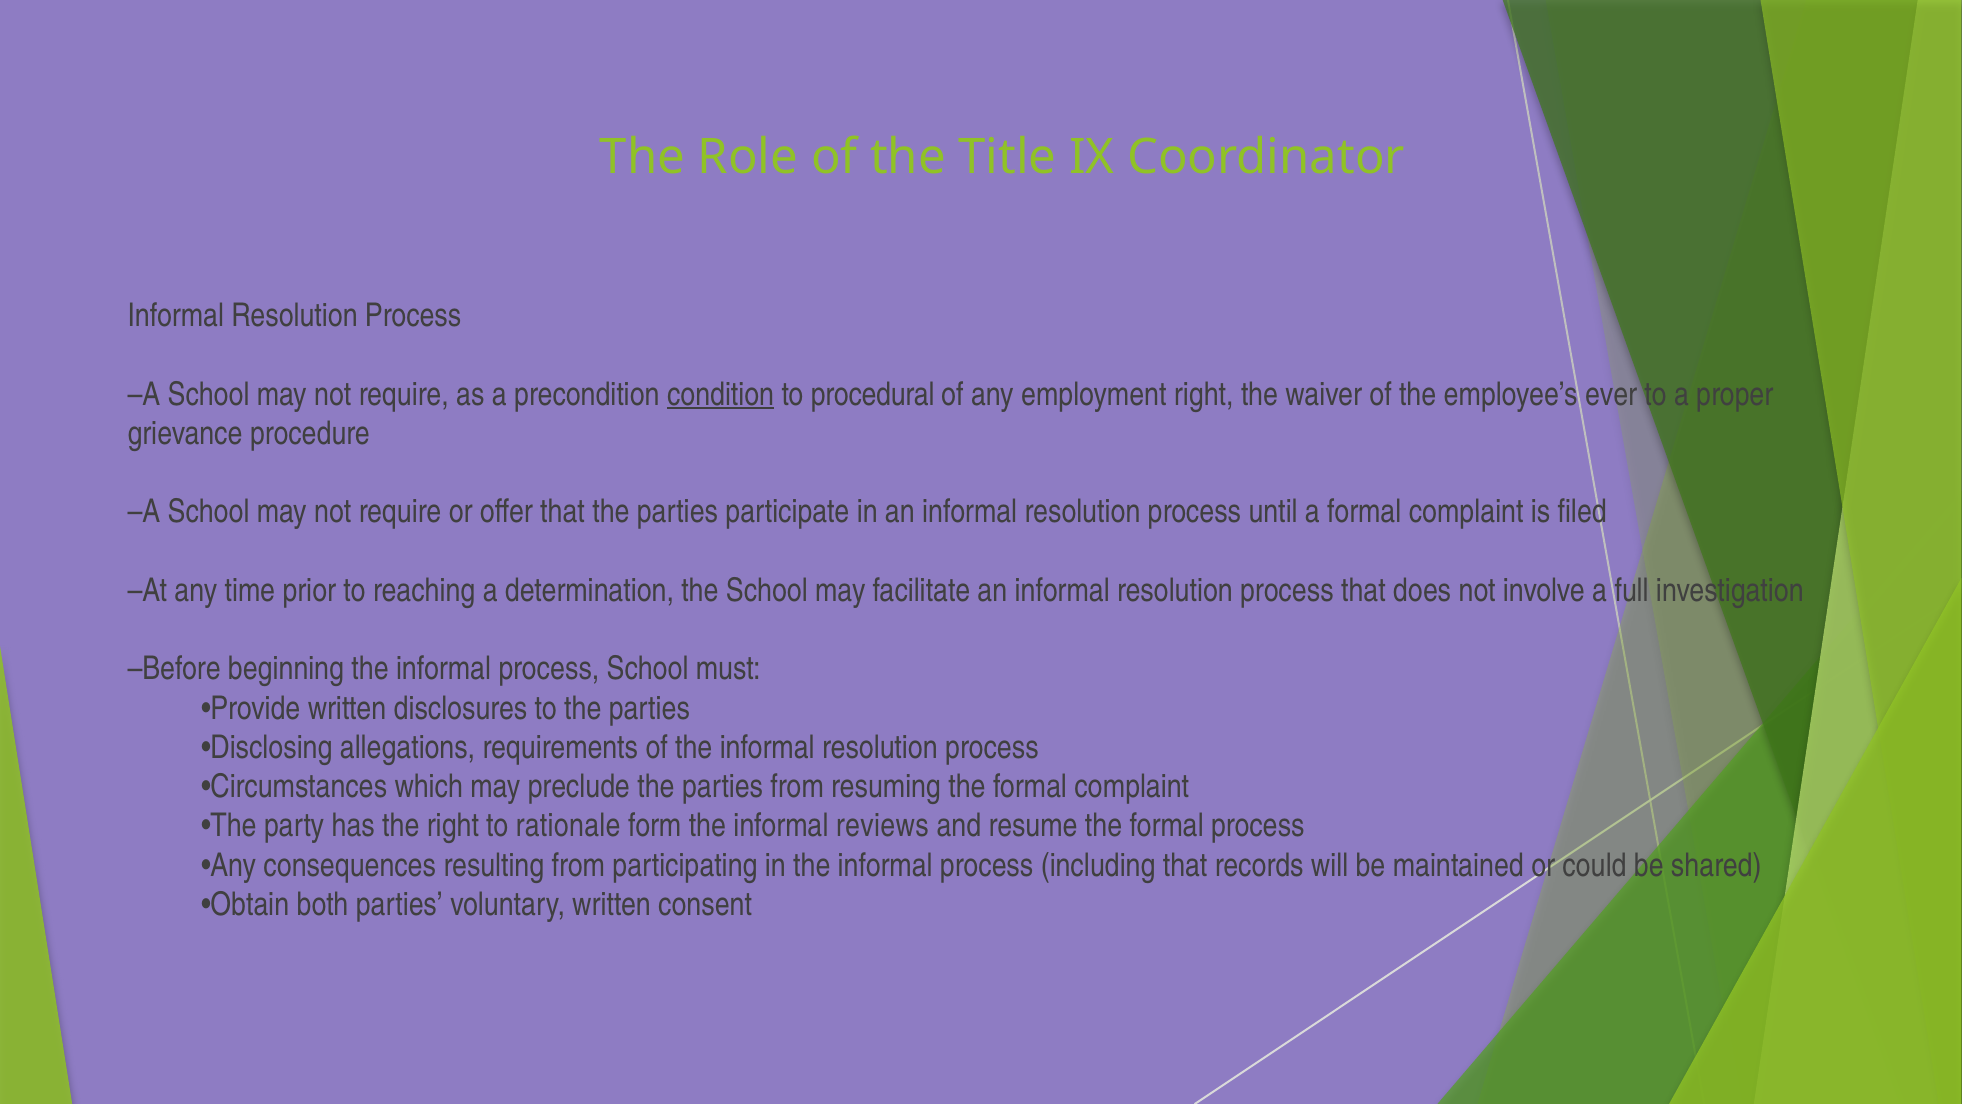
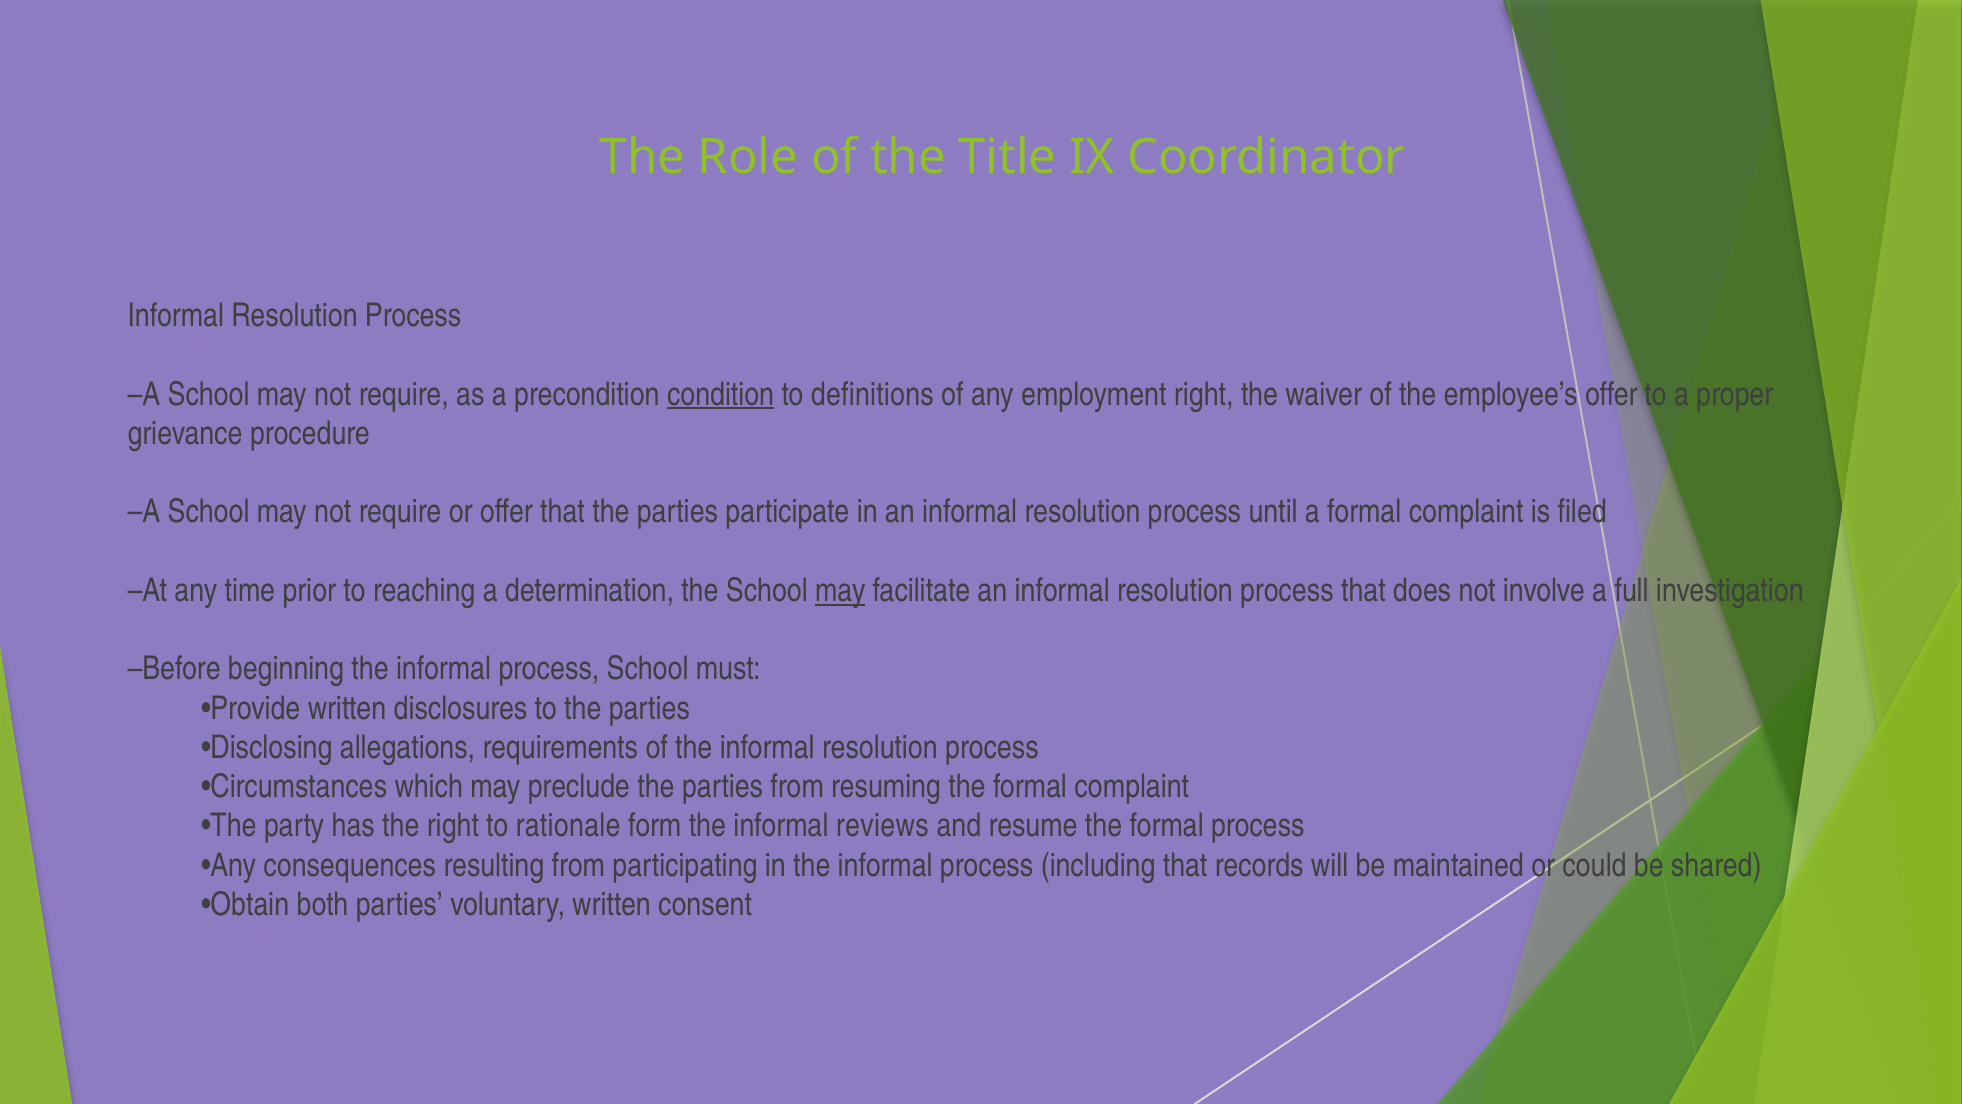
procedural: procedural -> definitions (872, 394)
employee’s ever: ever -> offer (1611, 394)
may underline: none -> present (840, 590)
